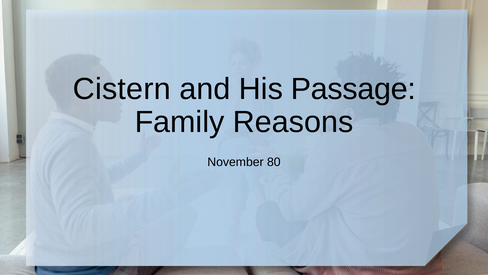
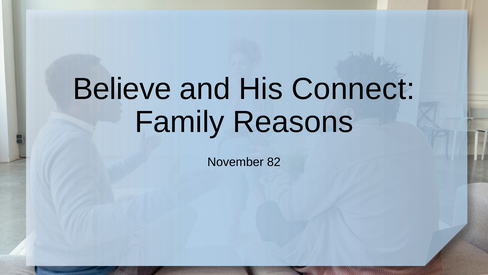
Cistern: Cistern -> Believe (122, 89)
Passage: Passage -> Connect (353, 89)
80: 80 -> 82 (274, 162)
